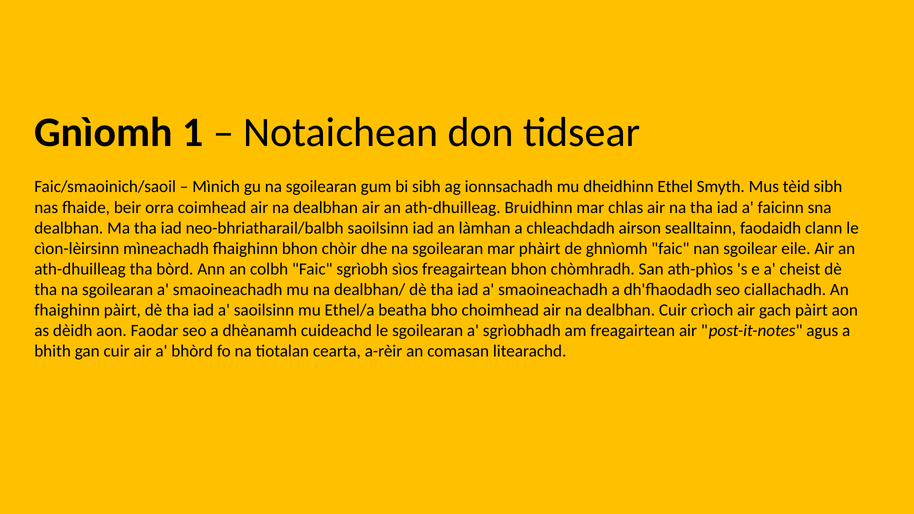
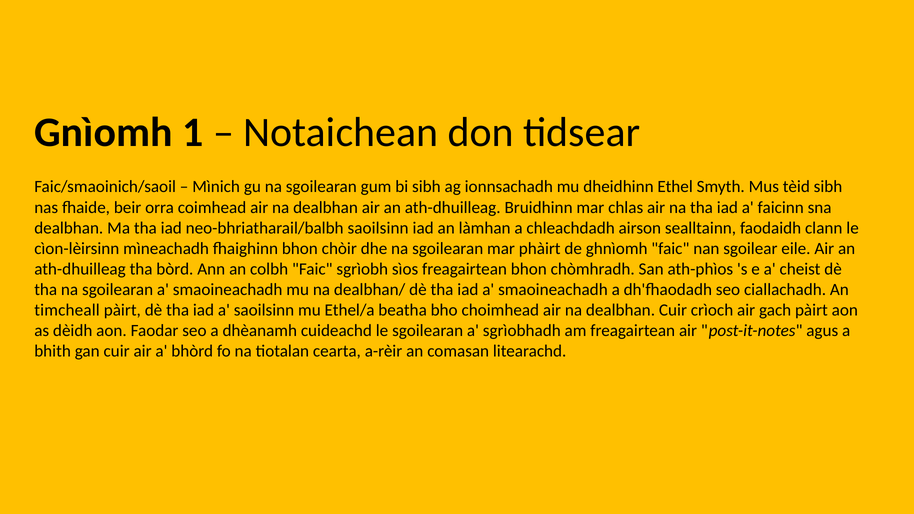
fhaighinn: fhaighinn -> timcheall (67, 310)
